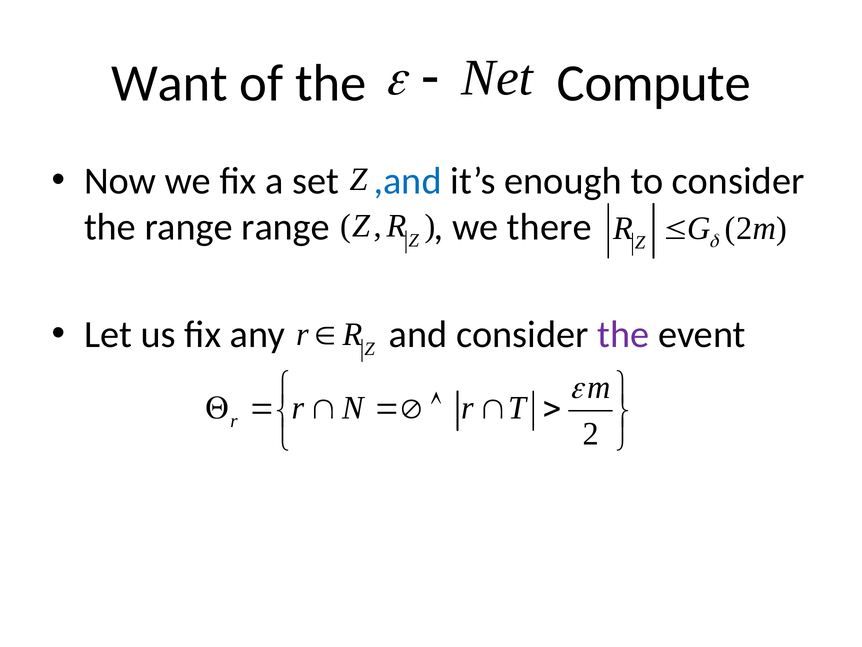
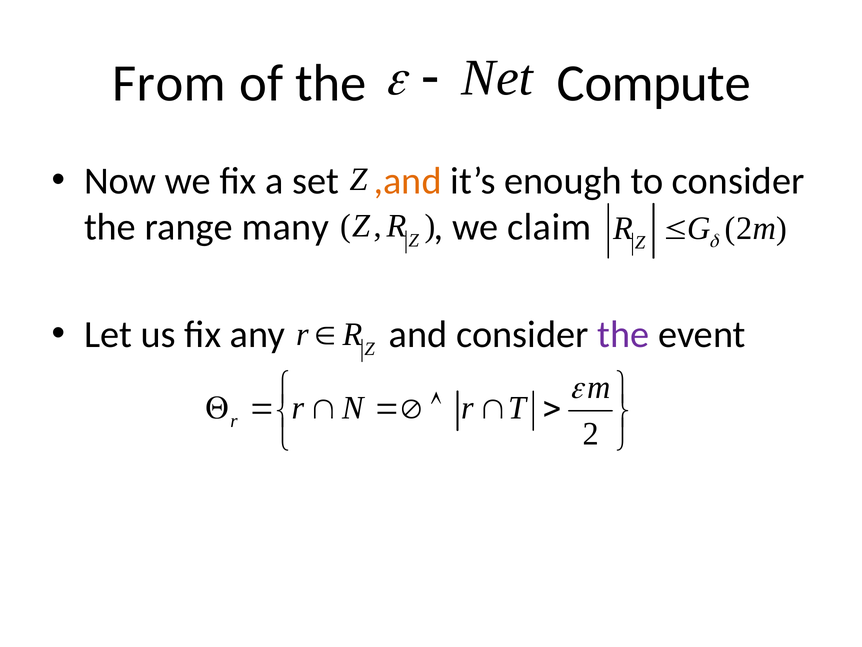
Want: Want -> From (169, 83)
,and colour: blue -> orange (408, 181)
range range: range -> many (285, 227)
there: there -> claim (549, 227)
